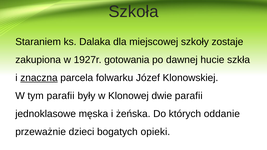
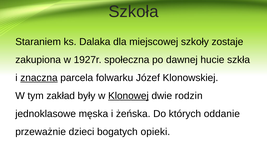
gotowania: gotowania -> społeczna (127, 60)
tym parafii: parafii -> zakład (61, 96)
Klonowej underline: none -> present (128, 96)
dwie parafii: parafii -> rodzin (189, 96)
